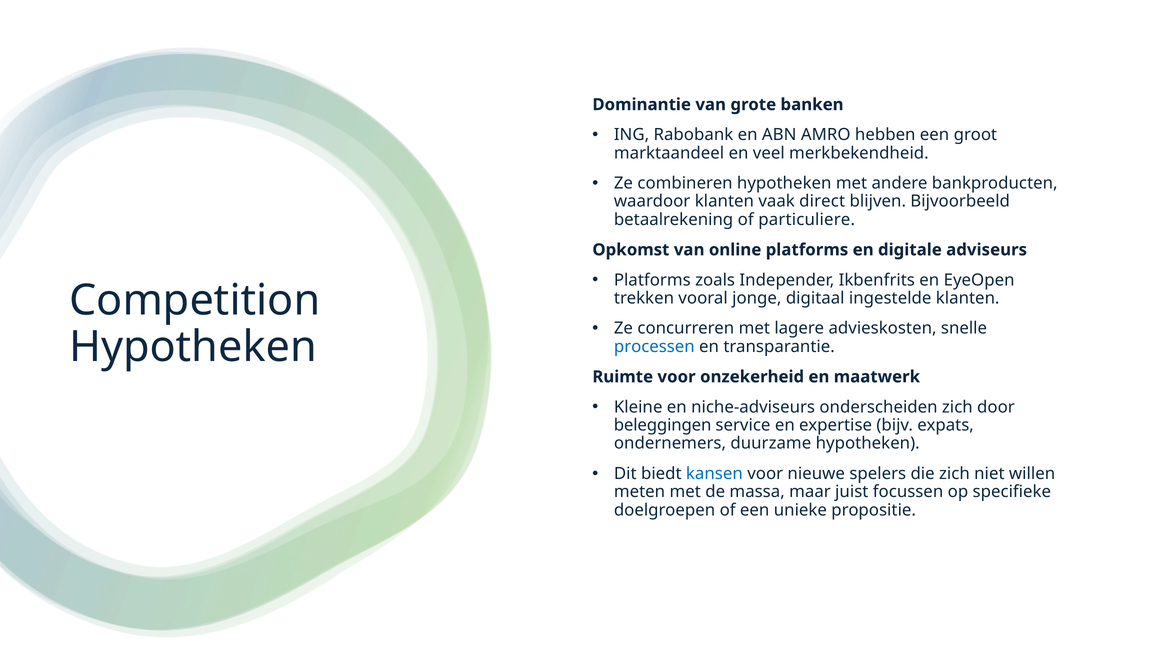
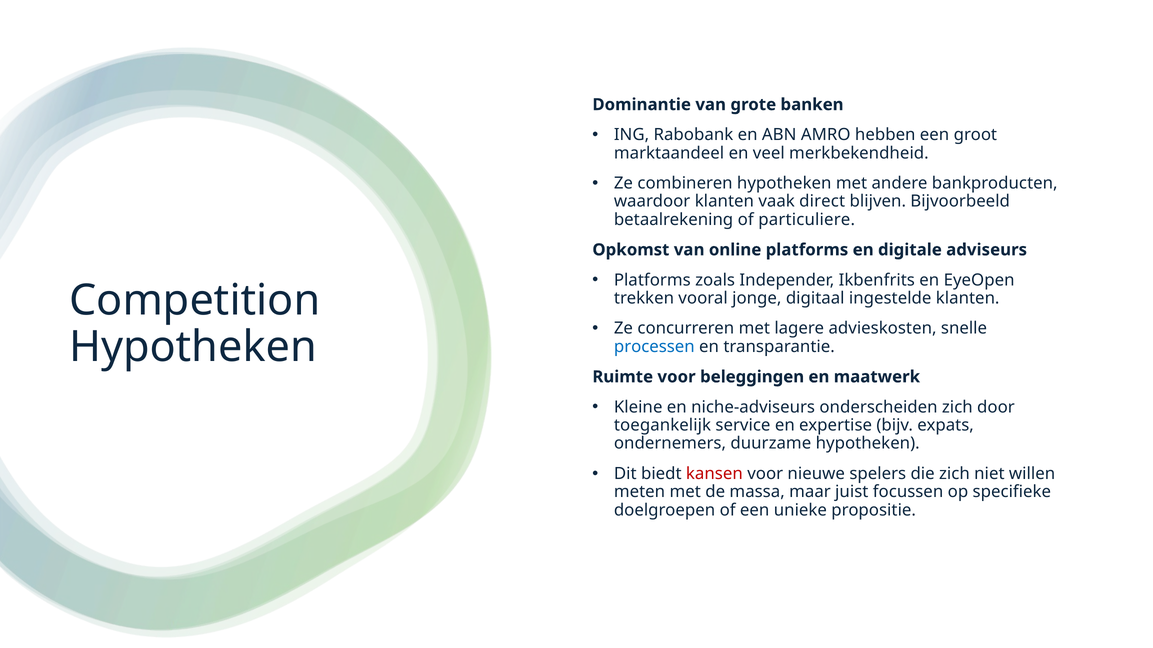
onzekerheid: onzekerheid -> beleggingen (752, 377)
beleggingen: beleggingen -> toegankelijk (663, 426)
kansen colour: blue -> red (714, 474)
